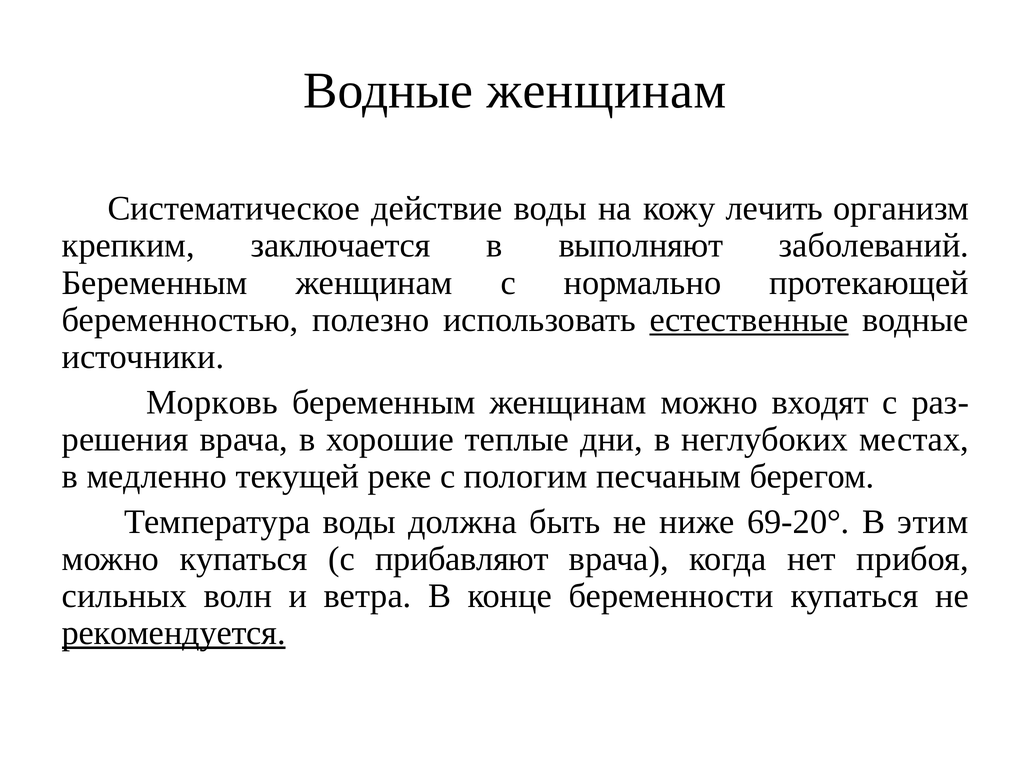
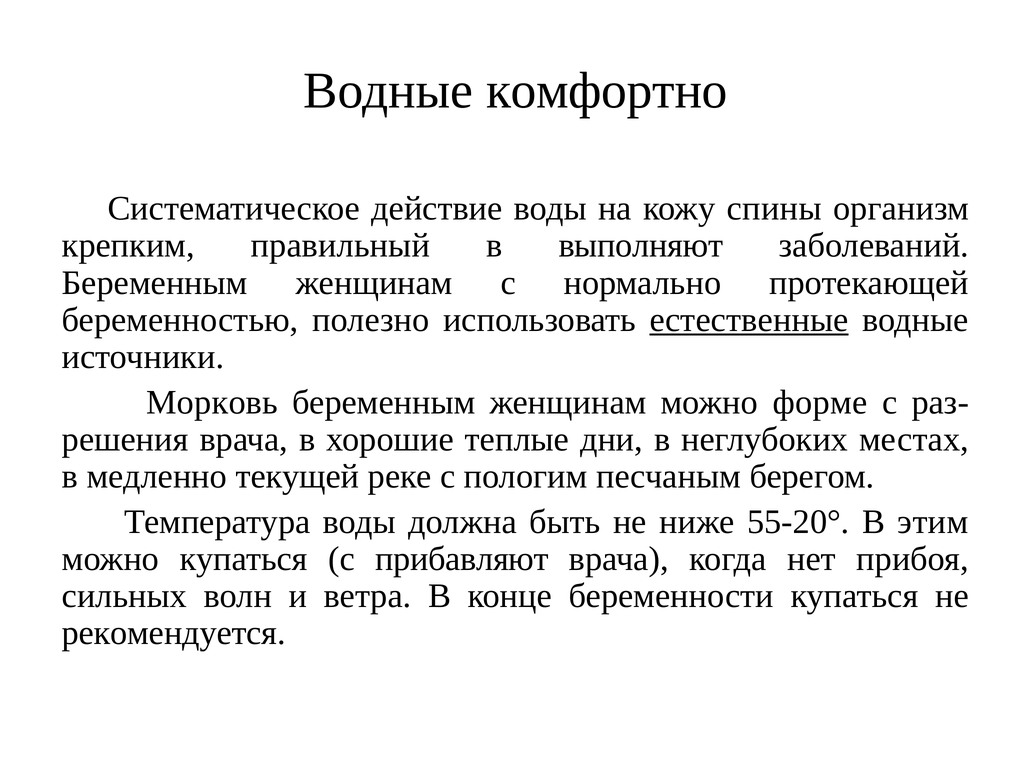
Водные женщинам: женщинам -> комфортно (607, 91)
лечить: лечить -> спины (774, 209)
заключается: заключается -> правильный (340, 246)
входят: входят -> форме (820, 402)
69-20°: 69-20° -> 55-20° (798, 522)
рекомендуется underline: present -> none (174, 633)
